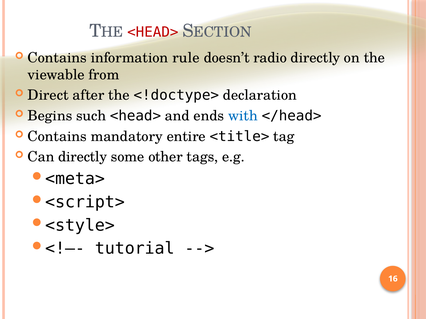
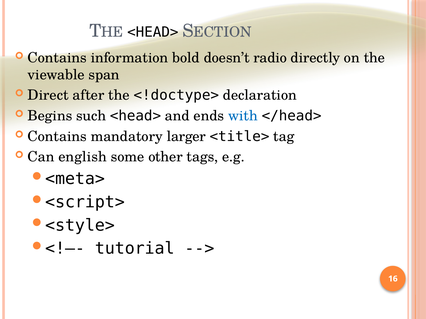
<HEAD> colour: red -> black (153, 32)
rule: rule -> bold (186, 58)
from: from -> span (104, 75)
entire: entire -> larger (186, 137)
Can directly: directly -> english (83, 157)
